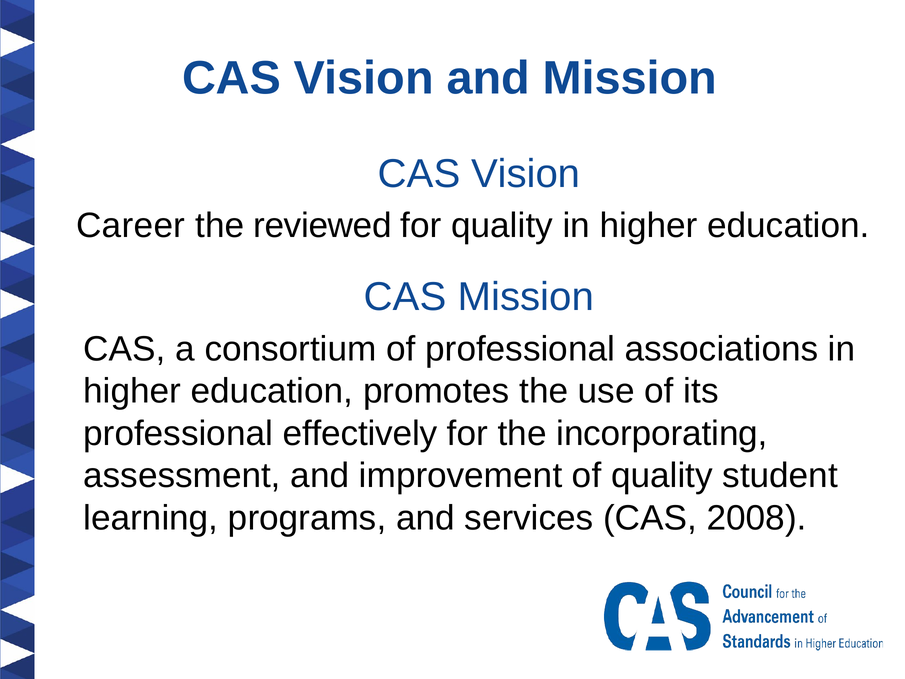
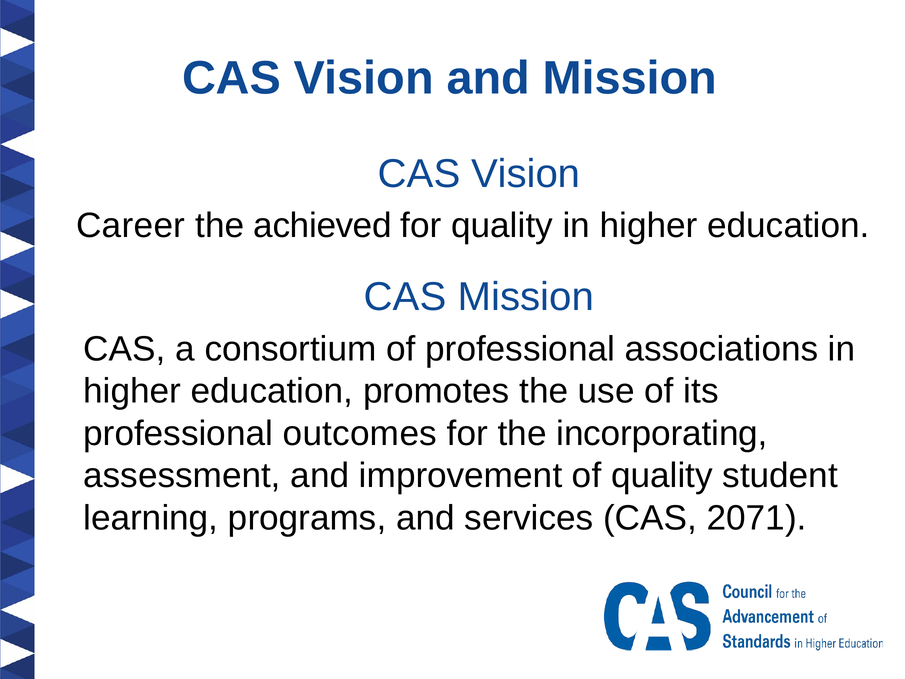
reviewed: reviewed -> achieved (323, 226)
effectively: effectively -> outcomes (360, 433)
2008: 2008 -> 2071 (757, 518)
